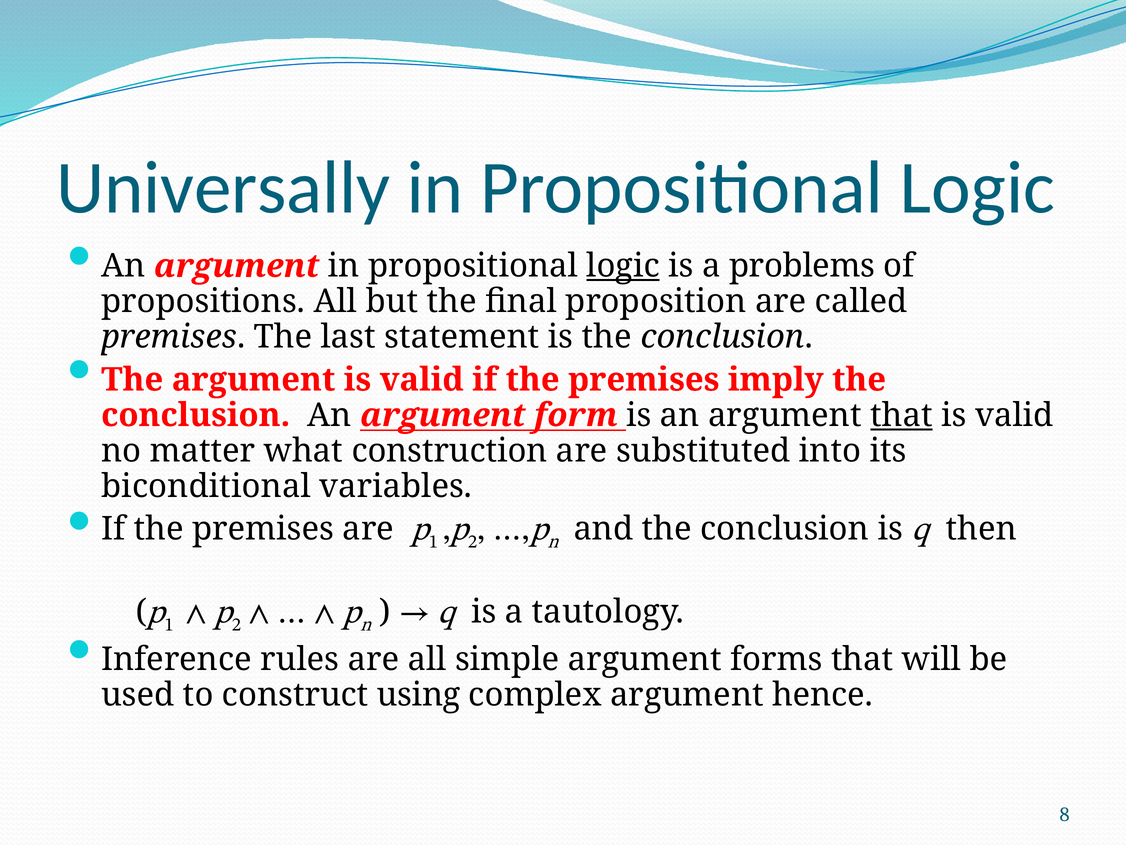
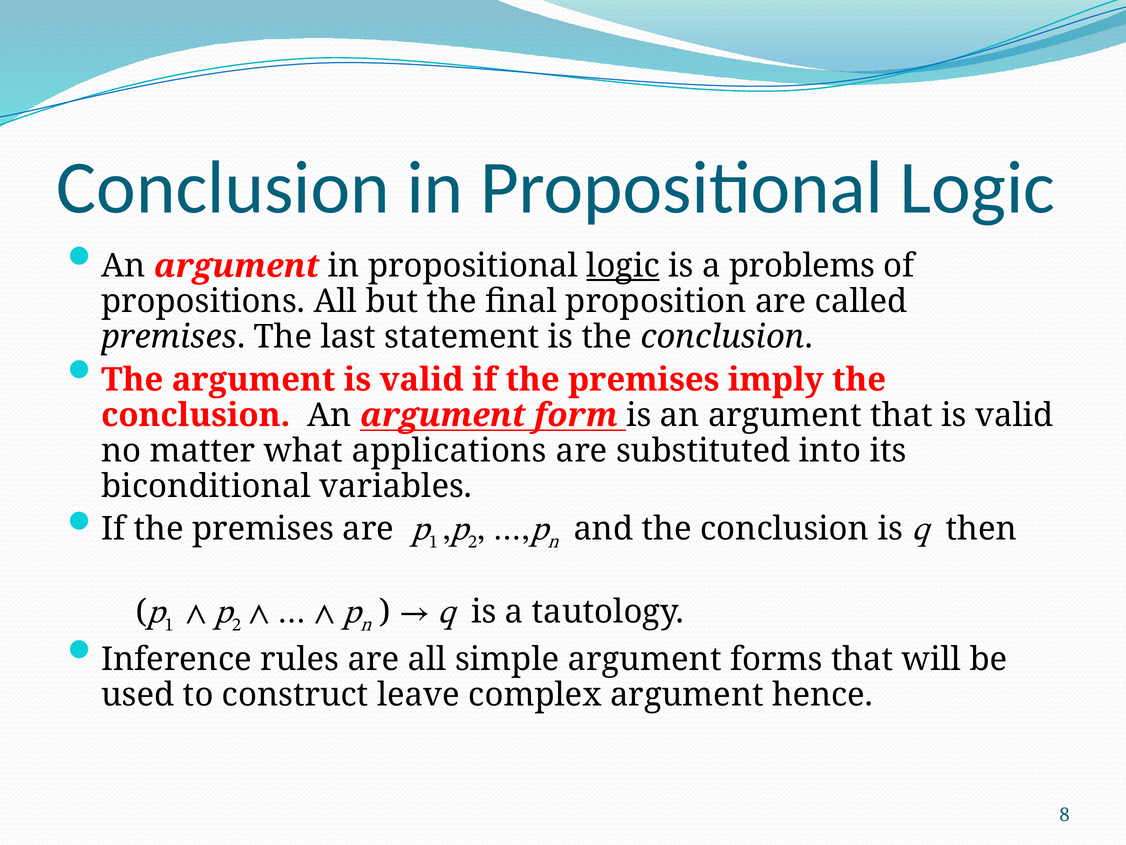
Universally: Universally -> Conclusion (223, 188)
that underline: present -> none (901, 415)
construction: construction -> applications (449, 450)
using: using -> leave (419, 694)
